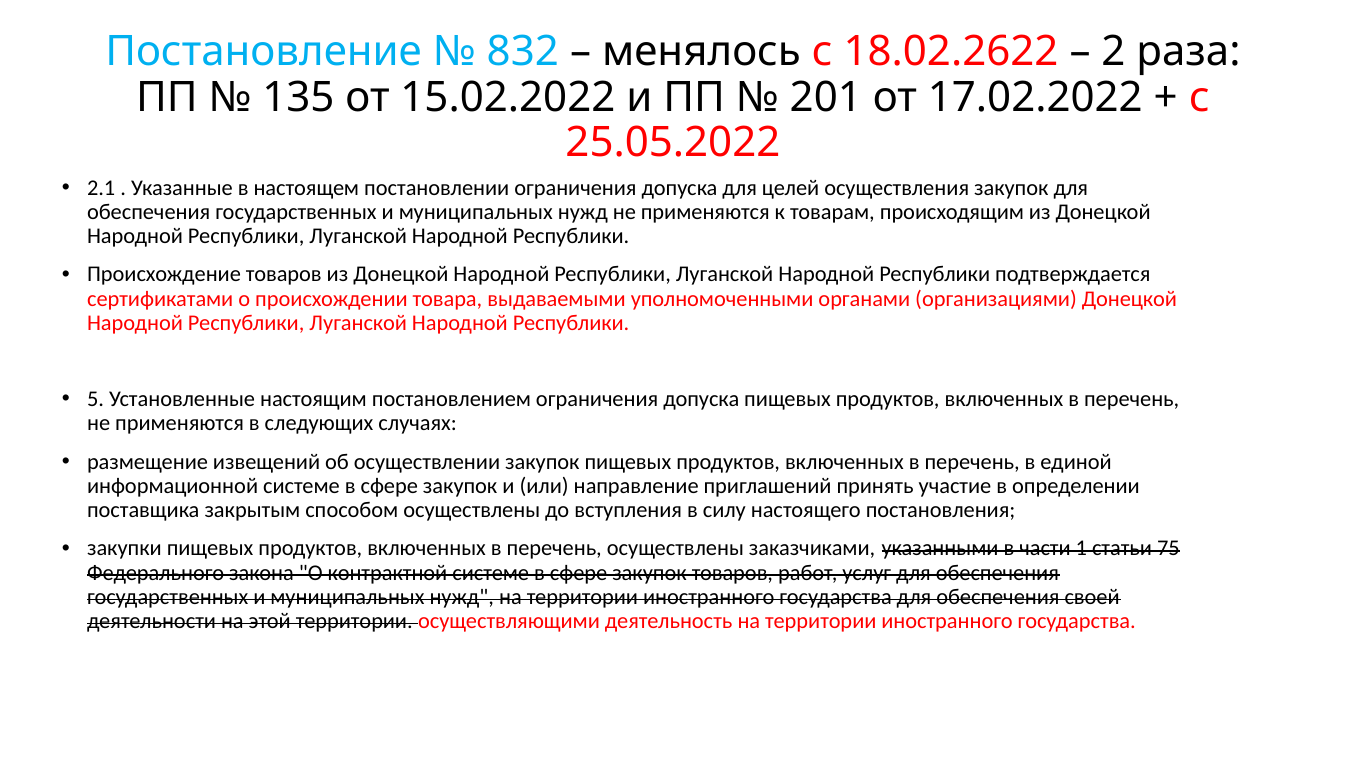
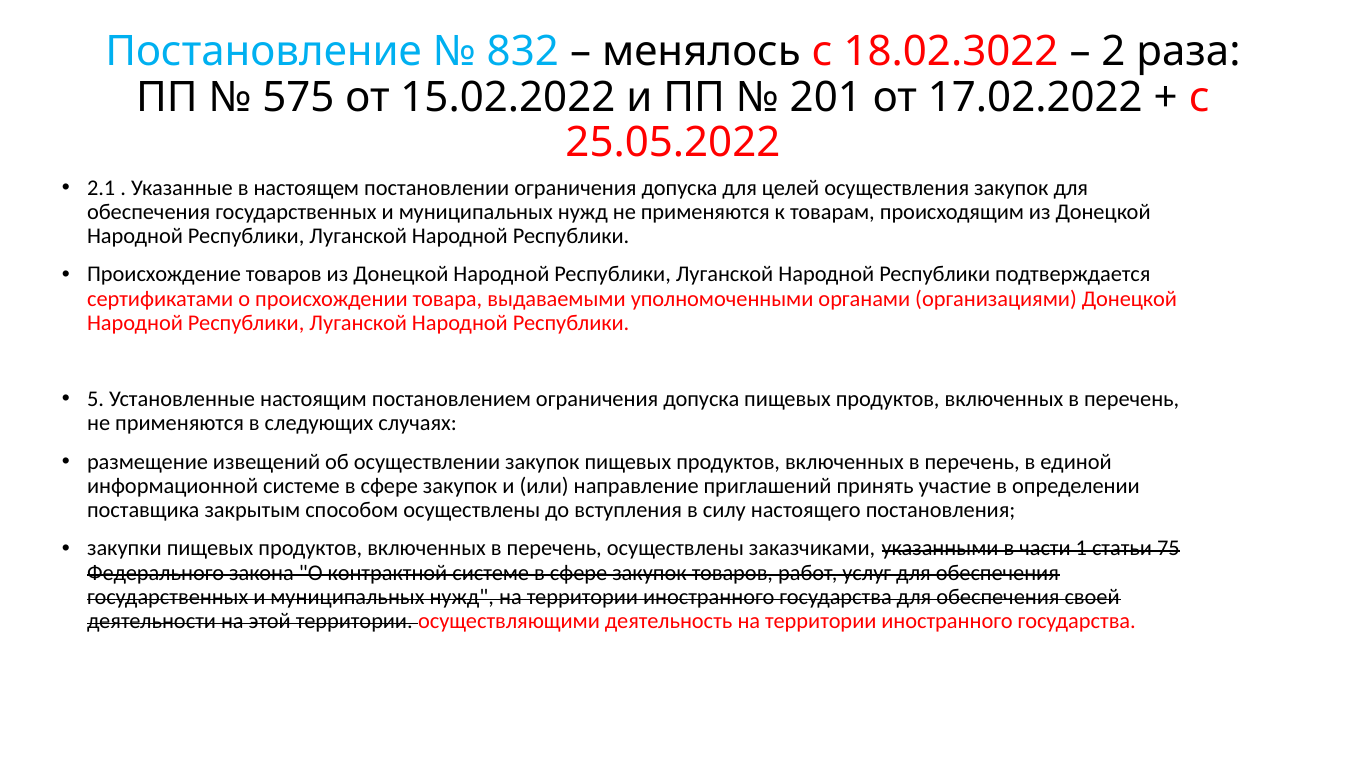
18.02.2622: 18.02.2622 -> 18.02.3022 (951, 52)
135: 135 -> 575 (298, 97)
